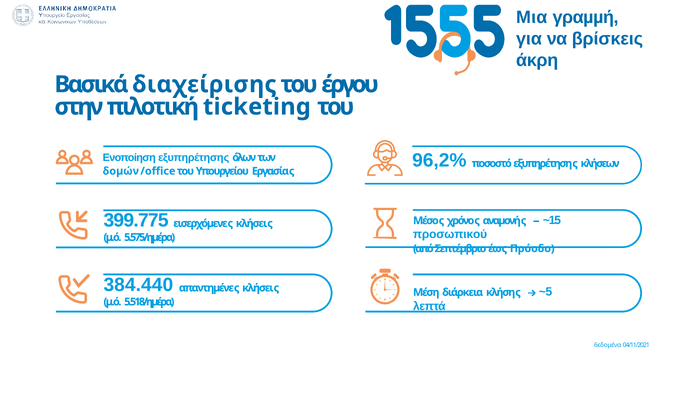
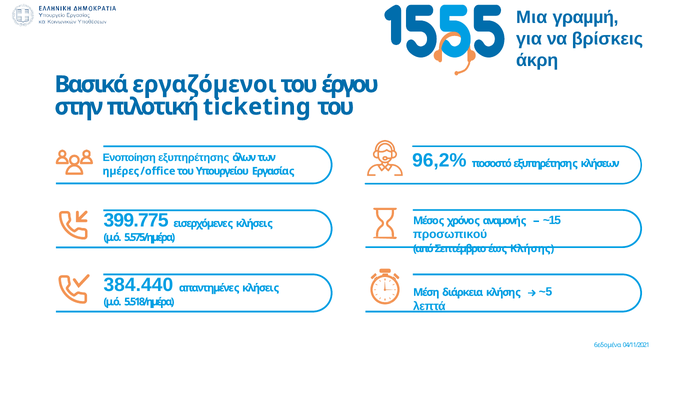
διαχείρισης: διαχείρισης -> εργαζόµενοι (205, 84)
δοµών: δοµών -> ηµέρες (121, 171)
έως Πρόοδο: Πρόοδο -> Κλήσης (532, 249)
